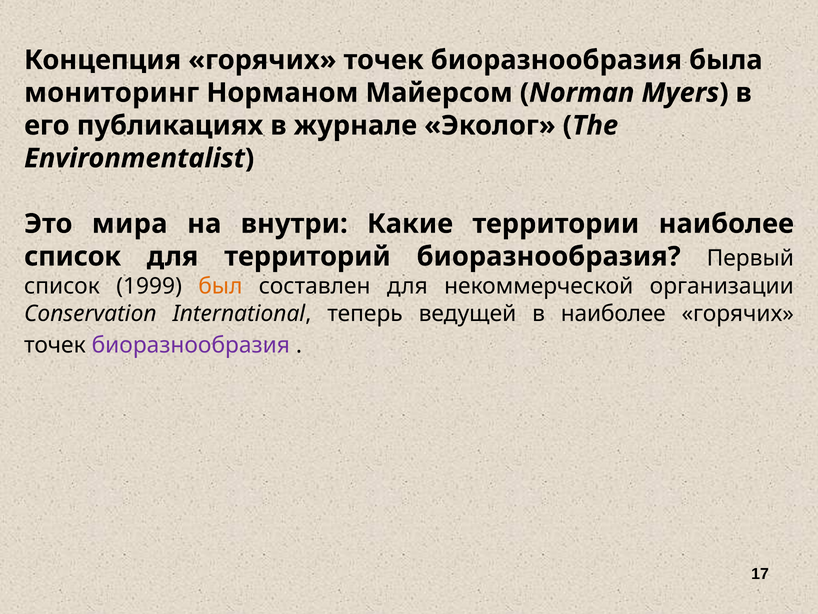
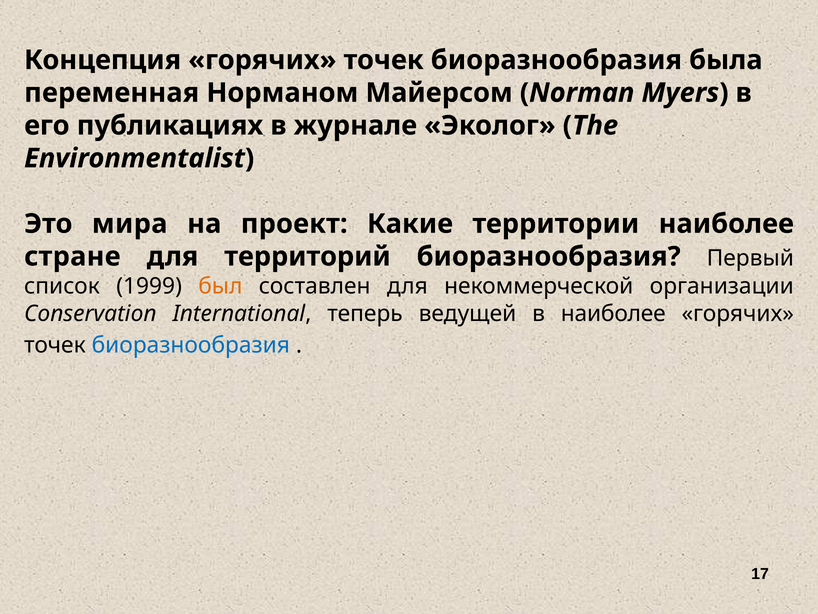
мониторинг: мониторинг -> переменная (112, 93)
внутри: внутри -> проект (294, 224)
список: список -> стране (72, 256)
биоразнообразия colour: purple -> blue (191, 345)
